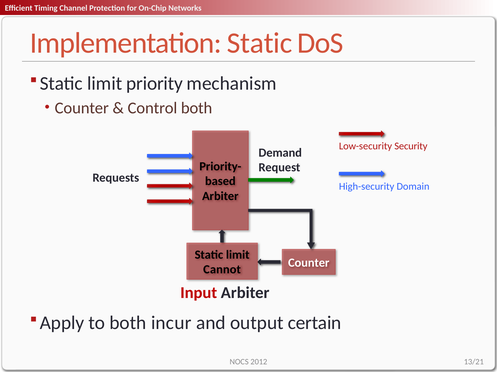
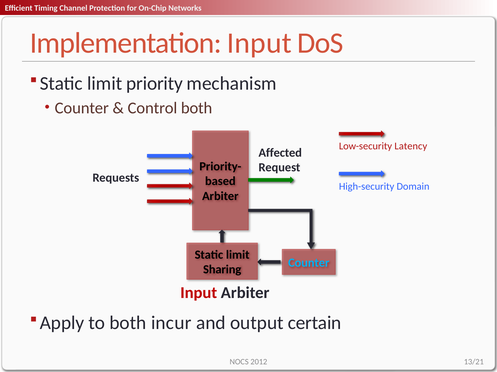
Implementation Static: Static -> Input (259, 43)
Security: Security -> Latency (411, 146)
Demand: Demand -> Affected (280, 153)
Counter colour: white -> light blue (309, 263)
Cannot: Cannot -> Sharing (222, 270)
